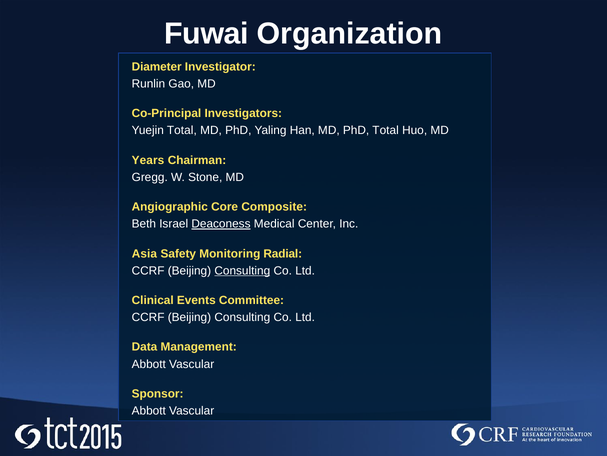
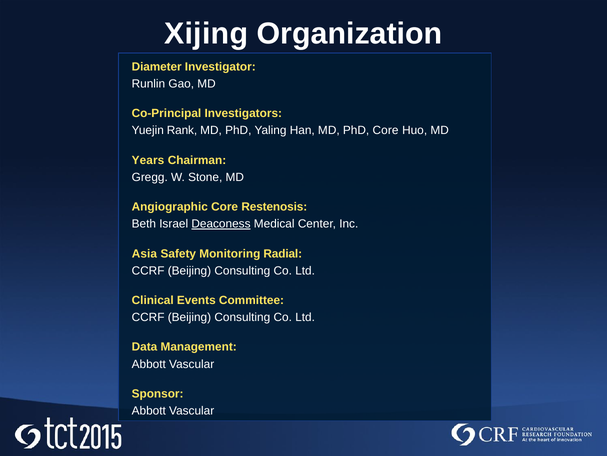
Fuwai: Fuwai -> Xijing (206, 34)
Yuejin Total: Total -> Rank (182, 130)
PhD Total: Total -> Core (386, 130)
Composite: Composite -> Restenosis (274, 207)
Consulting underline: present -> none (242, 270)
